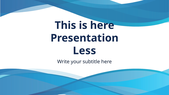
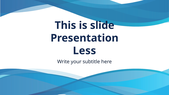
is here: here -> slide (102, 25)
